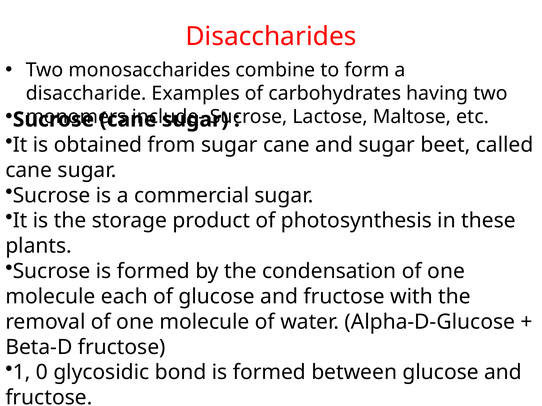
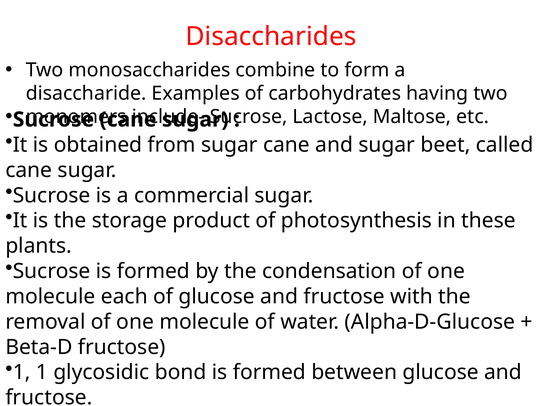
1 0: 0 -> 1 (42, 373)
